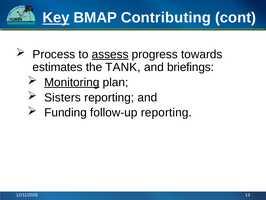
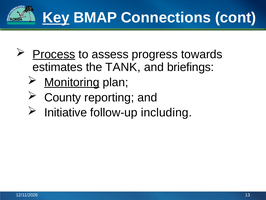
Contributing: Contributing -> Connections (166, 18)
Process underline: none -> present (54, 54)
assess underline: present -> none (110, 54)
Sisters: Sisters -> County (63, 97)
Funding: Funding -> Initiative (66, 112)
follow-up reporting: reporting -> including (166, 112)
